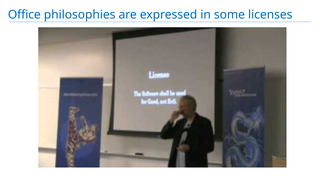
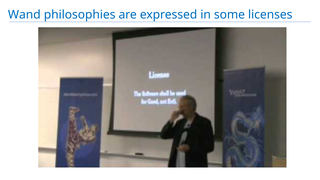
Office: Office -> Wand (24, 15)
